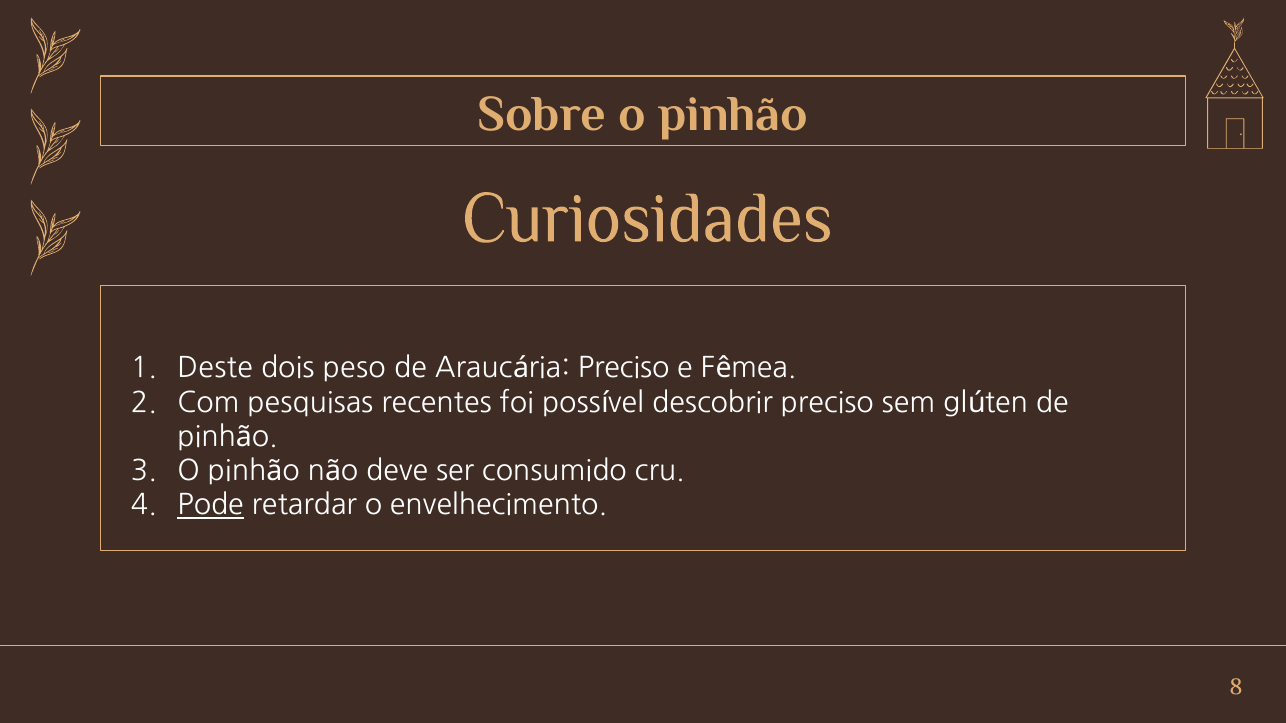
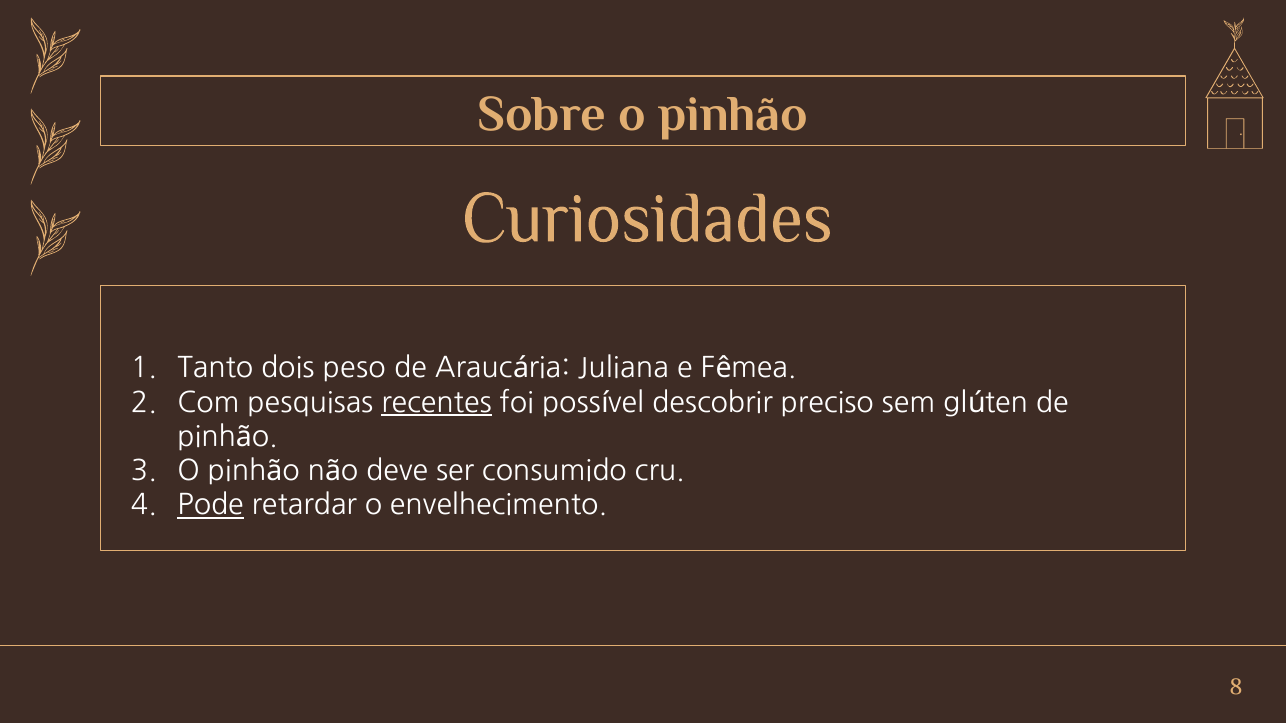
Deste: Deste -> Tanto (215, 369)
Preciso: Preciso -> Juliana (623, 369)
recentes underline: none -> present (437, 403)
